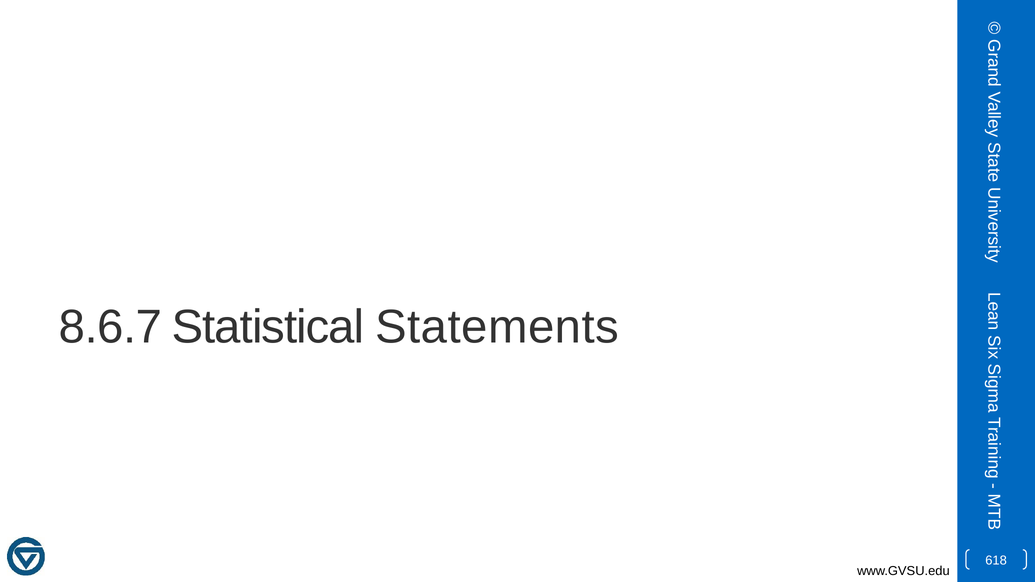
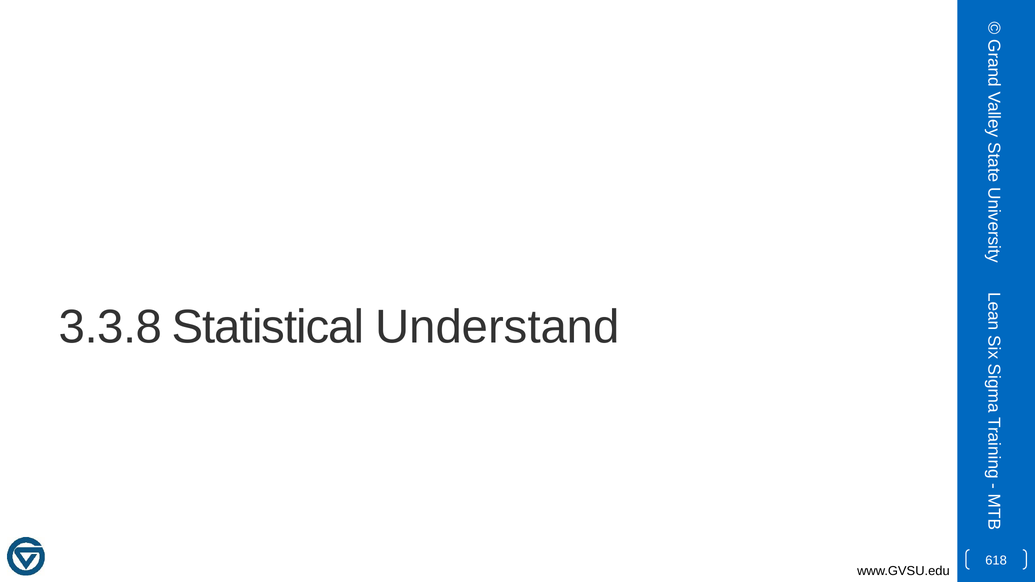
8.6.7: 8.6.7 -> 3.3.8 (110, 327)
Statements: Statements -> Understand (497, 327)
